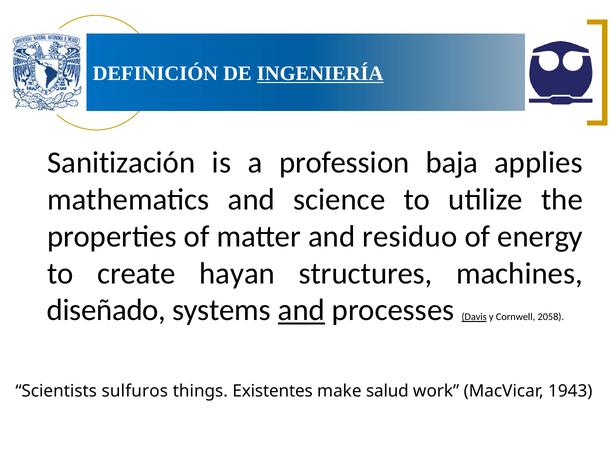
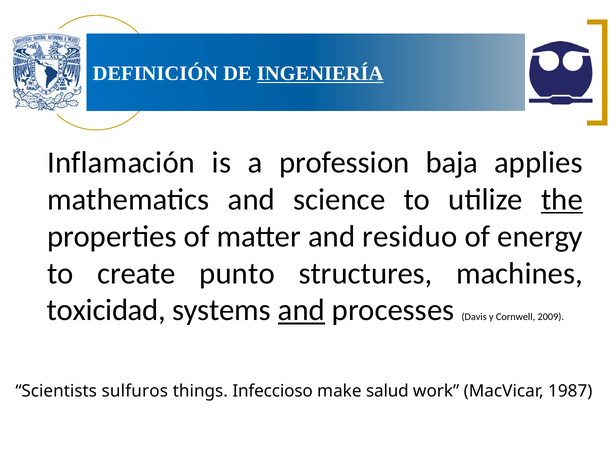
Sanitización: Sanitización -> Inflamación (121, 162)
the underline: none -> present (562, 199)
hayan: hayan -> punto (237, 273)
diseñado: diseñado -> toxicidad (106, 310)
Davis underline: present -> none (474, 317)
2058: 2058 -> 2009 (551, 317)
Existentes: Existentes -> Infeccioso (273, 391)
1943: 1943 -> 1987 (570, 391)
